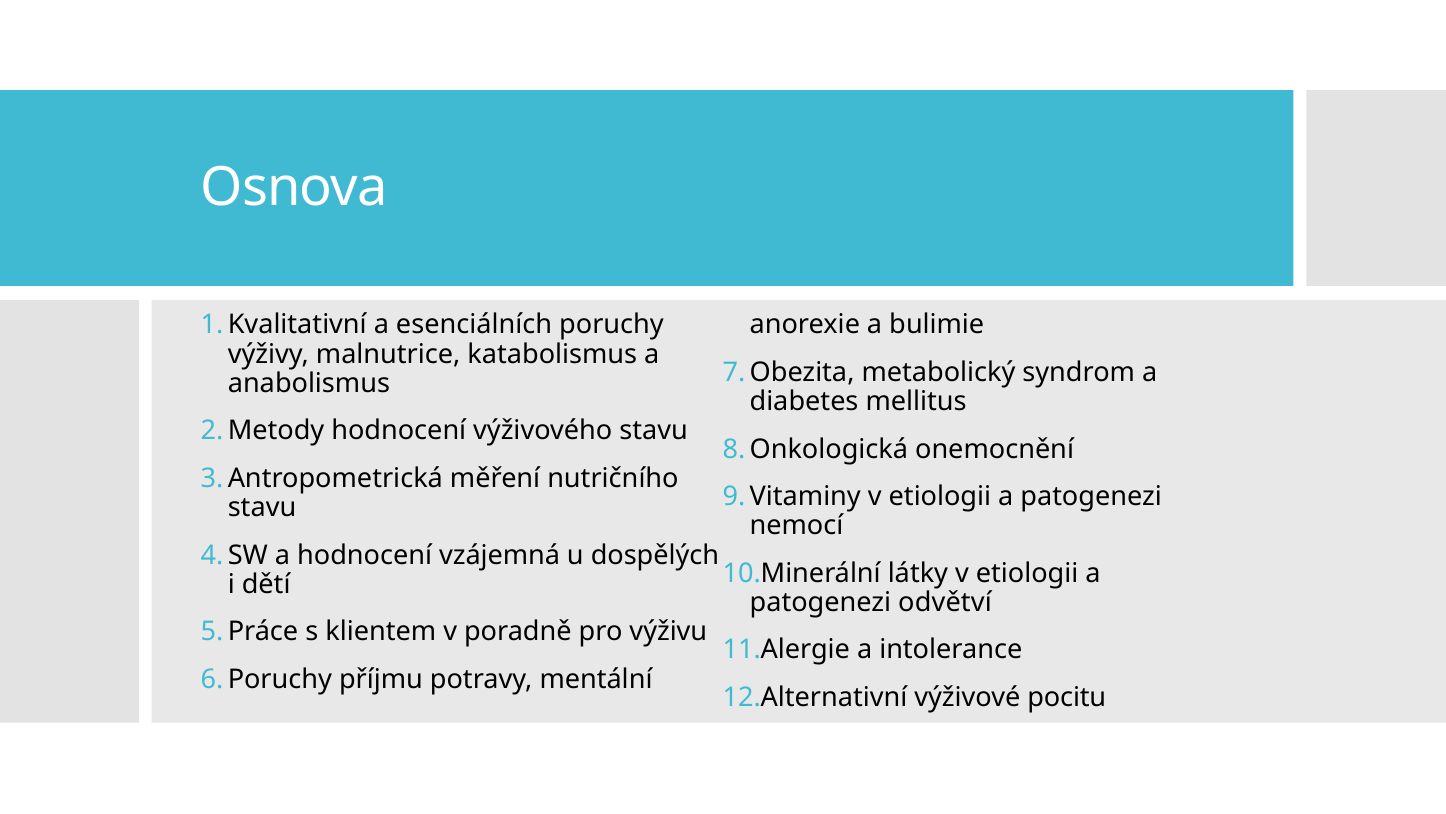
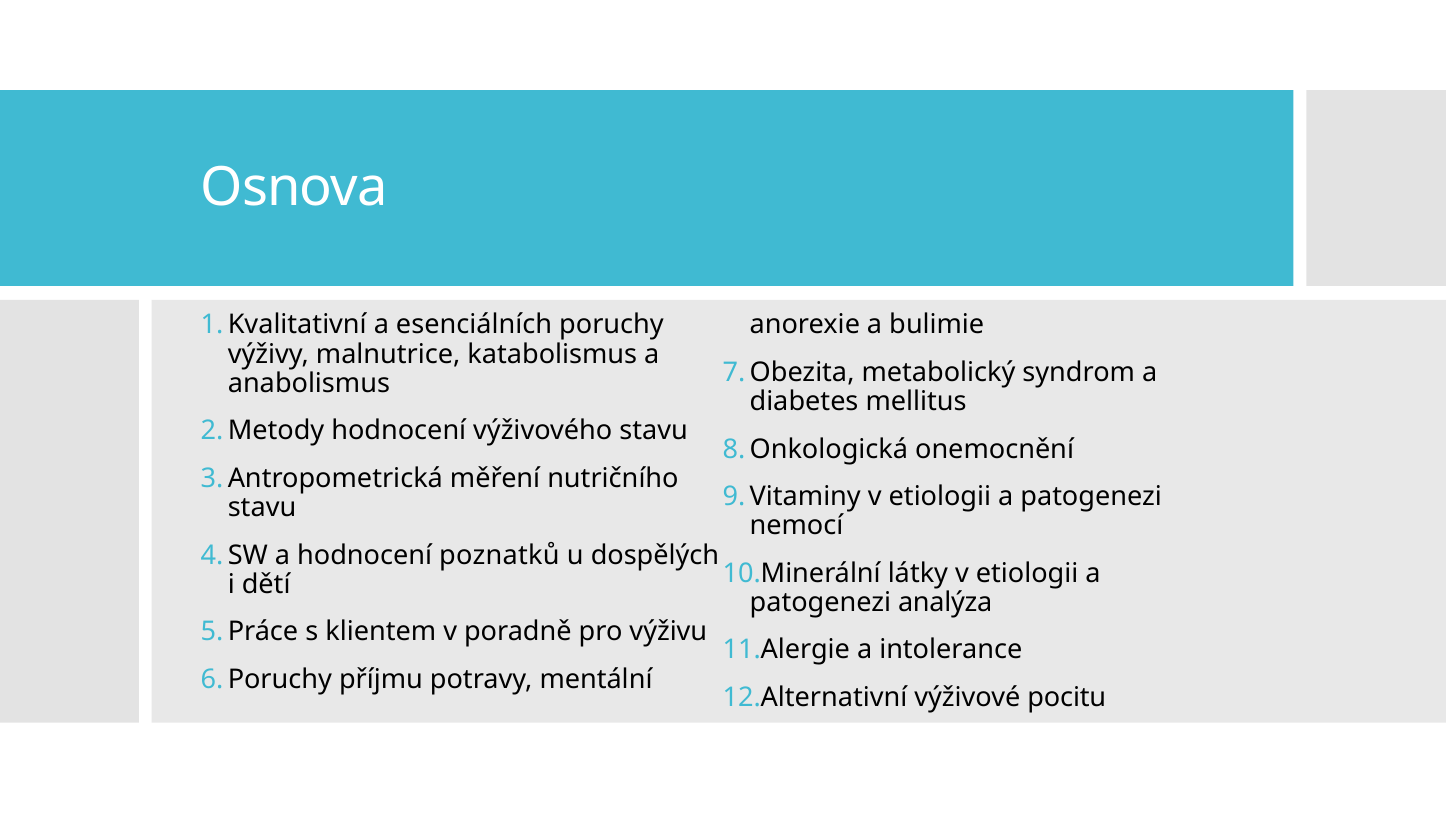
vzájemná: vzájemná -> poznatků (499, 555)
odvětví: odvětví -> analýza (945, 602)
